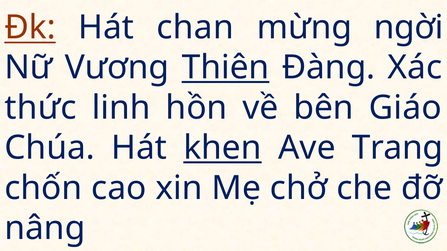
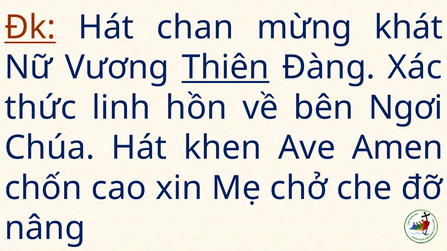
ngời: ngời -> khát (409, 27)
Giáo: Giáo -> Ngơi (406, 108)
khen underline: present -> none (223, 148)
Trang: Trang -> Amen (397, 148)
